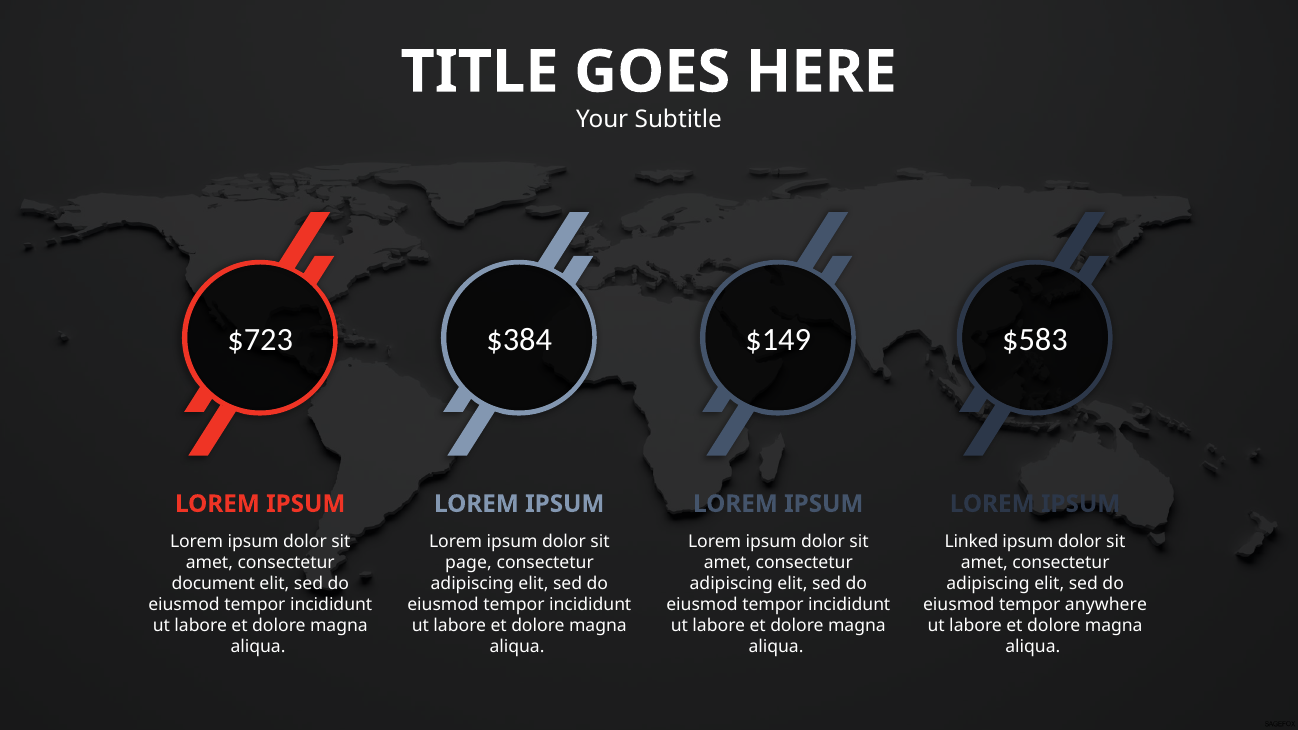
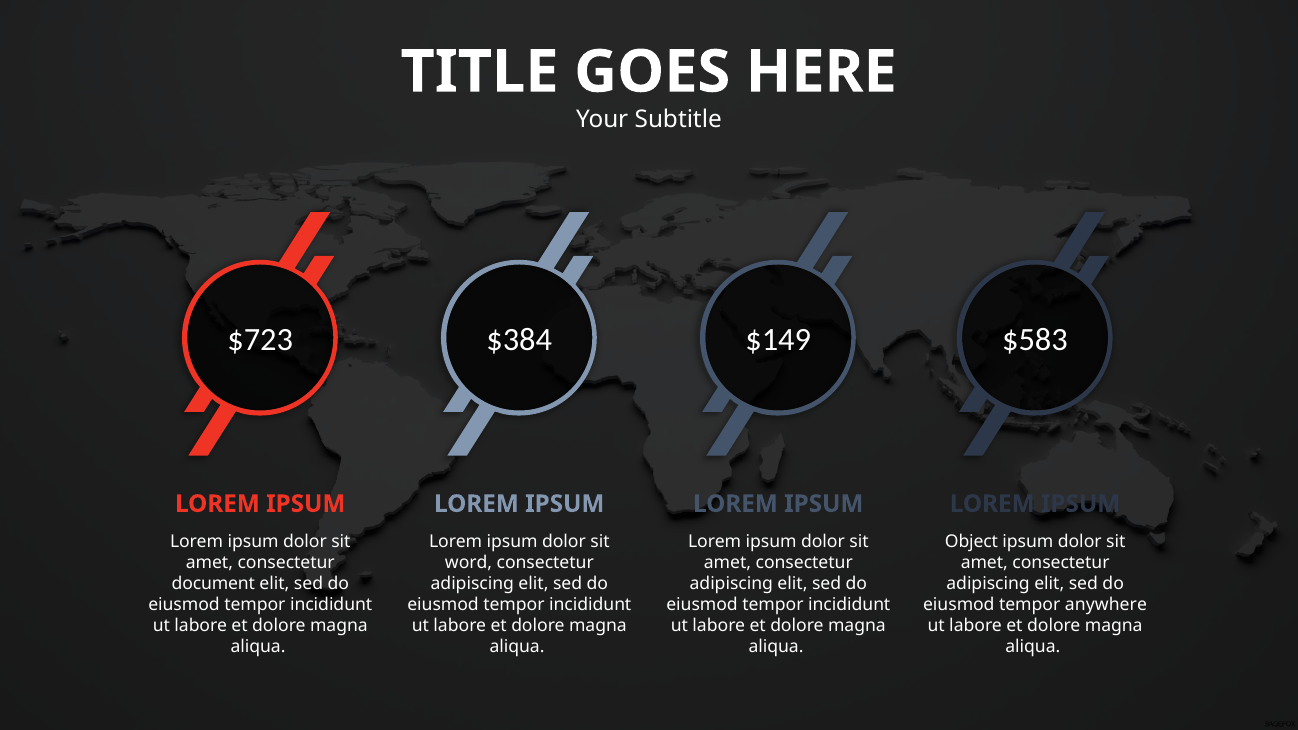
Linked: Linked -> Object (972, 542)
page: page -> word (469, 563)
